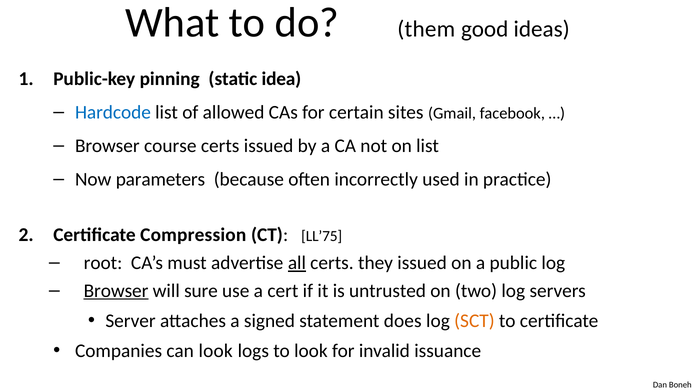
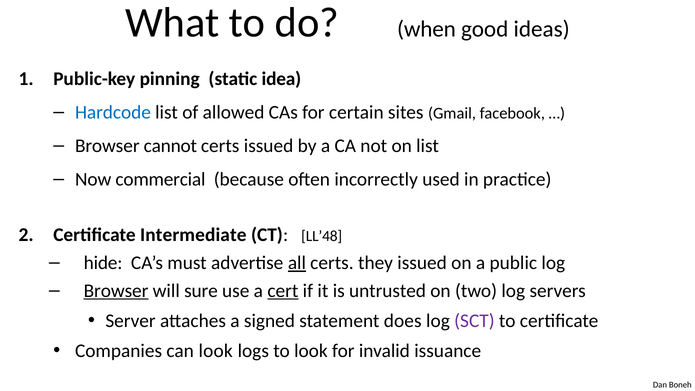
them: them -> when (426, 29)
course: course -> cannot (170, 146)
parameters: parameters -> commercial (160, 179)
Compression: Compression -> Intermediate (193, 235)
LL’75: LL’75 -> LL’48 (322, 236)
root: root -> hide (103, 263)
cert underline: none -> present (283, 291)
SCT colour: orange -> purple (474, 321)
